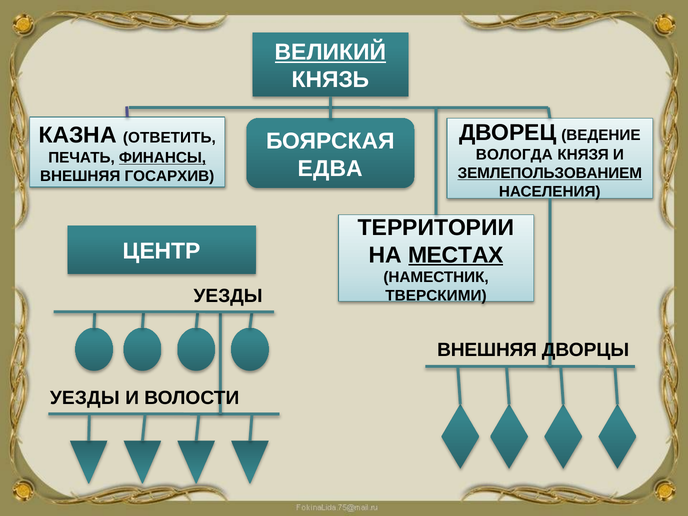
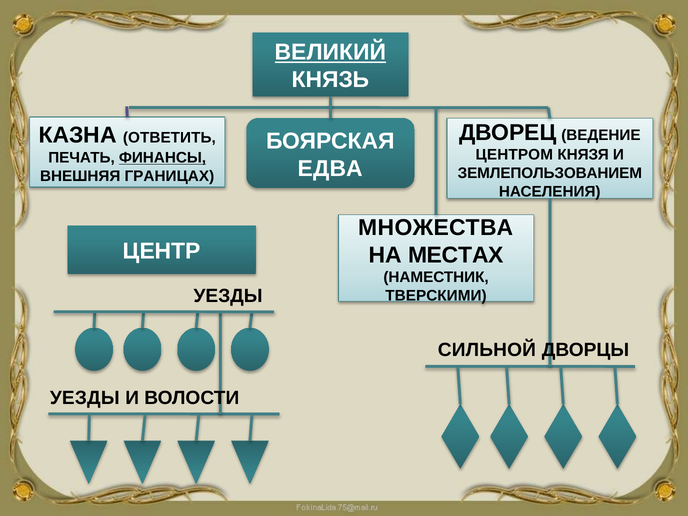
ВОЛОГДА: ВОЛОГДА -> ЦЕНТРОМ (514, 155)
ЗЕМЛЕПОЛЬЗОВАНИЕМ underline: present -> none (550, 173)
ГОСАРХИВ: ГОСАРХИВ -> ГРАНИЦАХ (169, 176)
ТЕРРИТОРИИ: ТЕРРИТОРИИ -> МНОЖЕСТВА (436, 227)
МЕСТАХ underline: present -> none (456, 255)
ВНЕШНЯЯ: ВНЕШНЯЯ -> СИЛЬНОЙ (487, 350)
